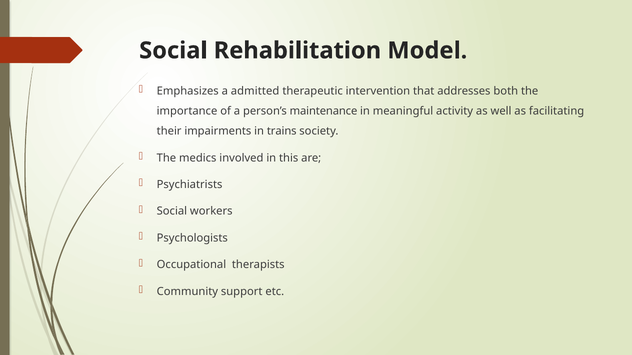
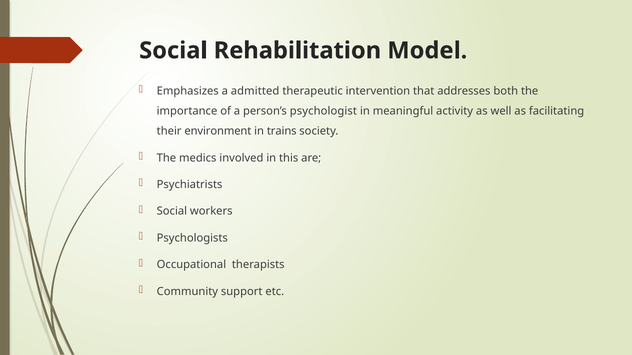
maintenance: maintenance -> psychologist (323, 111)
impairments: impairments -> environment (218, 131)
